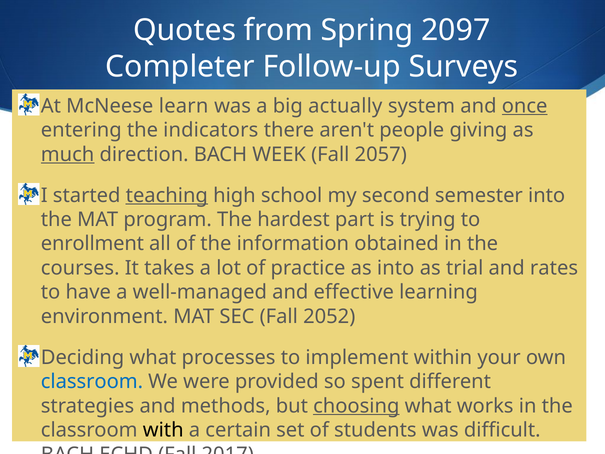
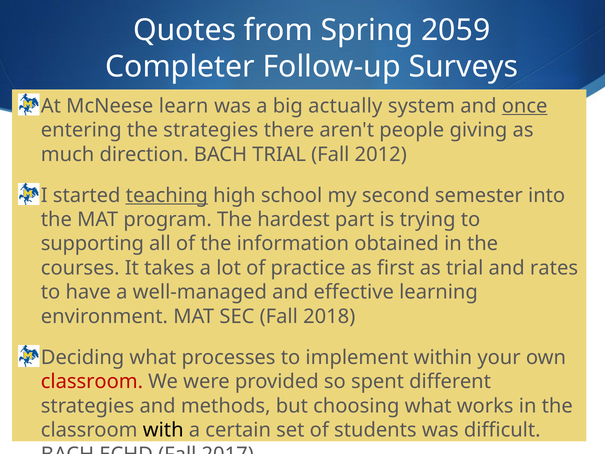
2097: 2097 -> 2059 (456, 30)
the indicators: indicators -> strategies (211, 130)
much underline: present -> none (68, 154)
BACH WEEK: WEEK -> TRIAL (279, 154)
2057: 2057 -> 2012 (381, 154)
enrollment: enrollment -> supporting (92, 244)
as into: into -> first (396, 268)
2052: 2052 -> 2018 (329, 316)
classroom colour: blue -> red (92, 382)
choosing underline: present -> none (356, 406)
